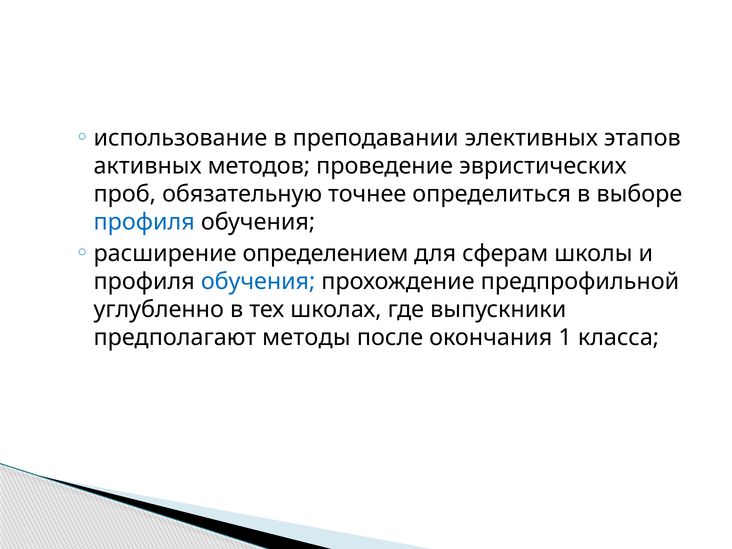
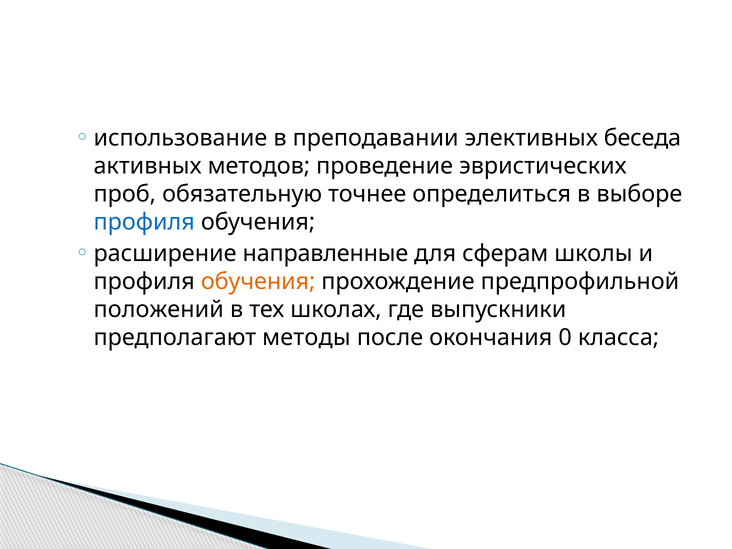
этапов: этапов -> беседа (642, 138)
определением: определением -> направленные (325, 253)
обучения colour: blue -> orange (258, 281)
углубленно: углубленно -> положений (159, 309)
1: 1 -> 0 (565, 337)
